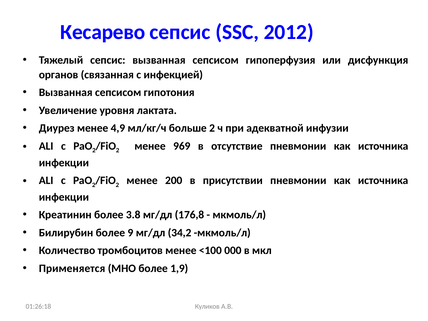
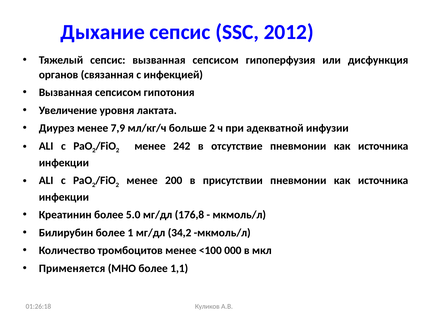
Кесарево: Кесарево -> Дыхание (103, 32)
4,9: 4,9 -> 7,9 (118, 128)
969: 969 -> 242 (182, 146)
3.8: 3.8 -> 5.0 (133, 215)
9: 9 -> 1 (130, 233)
1,9: 1,9 -> 1,1 (179, 268)
